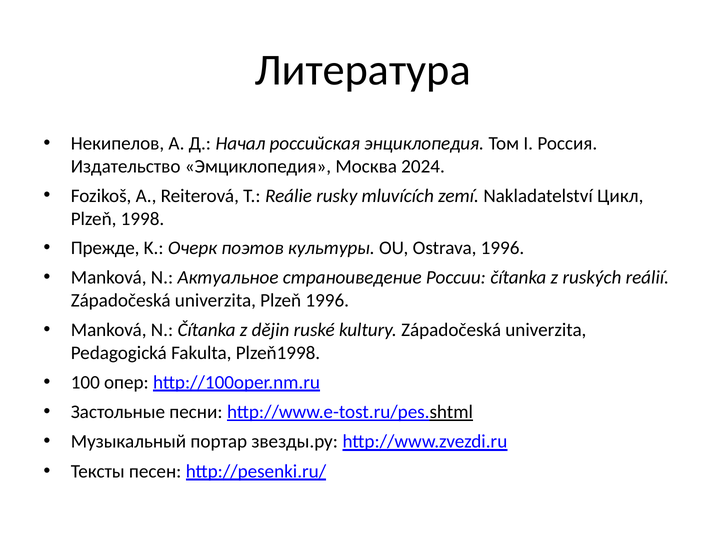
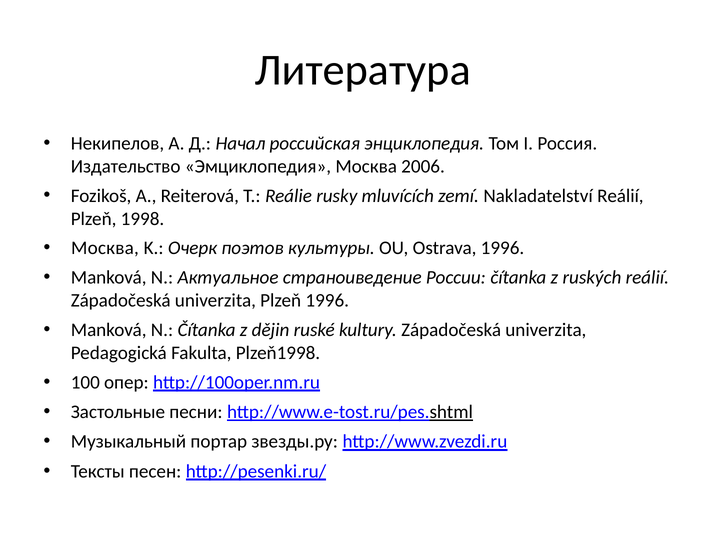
2024: 2024 -> 2006 (423, 166)
Nakladatelství Цикл: Цикл -> Reálií (620, 196)
Прежде: Прежде -> Москва (105, 248)
